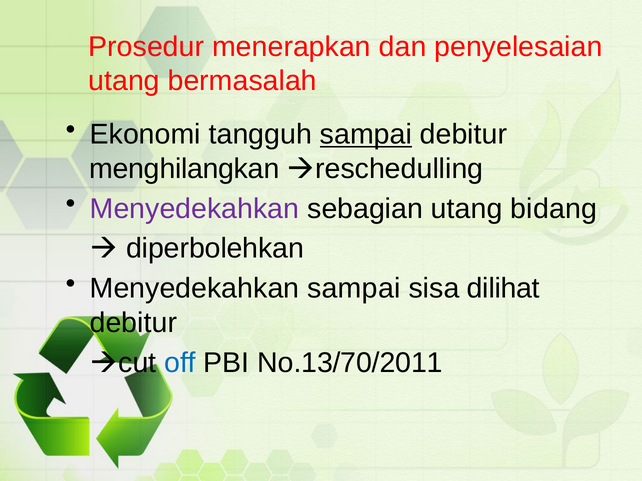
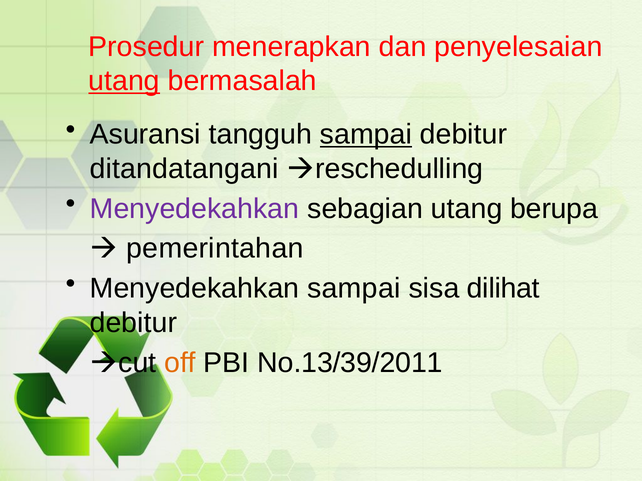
utang underline: none -> present (124, 81)
Ekonomi: Ekonomi -> Asuransi (145, 135)
menghilangkan: menghilangkan -> ditandatangani (184, 169)
bidang: bidang -> berupa (554, 209)
diperbolehkan: diperbolehkan -> pemerintahan (215, 249)
off colour: blue -> orange (180, 363)
No.13/70/2011: No.13/70/2011 -> No.13/39/2011 (350, 363)
